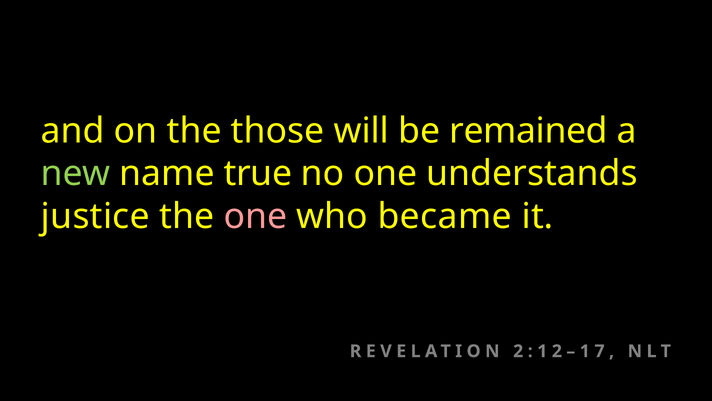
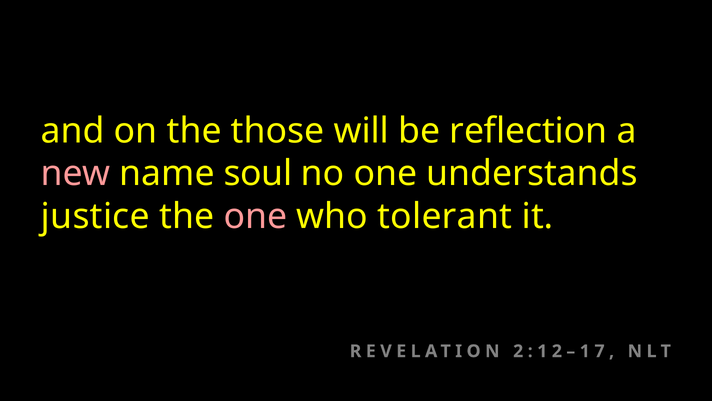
remained: remained -> reflection (528, 131)
new colour: light green -> pink (76, 173)
true: true -> soul (258, 173)
became: became -> tolerant (445, 216)
